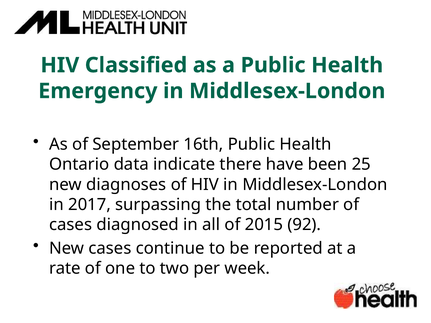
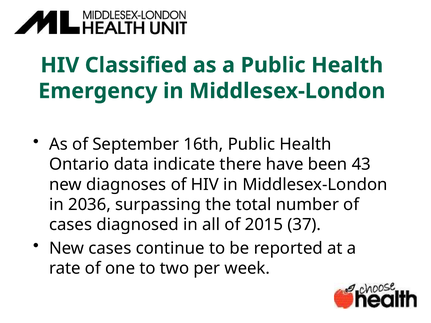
25: 25 -> 43 (361, 165)
2017: 2017 -> 2036 (90, 205)
92: 92 -> 37 (304, 225)
